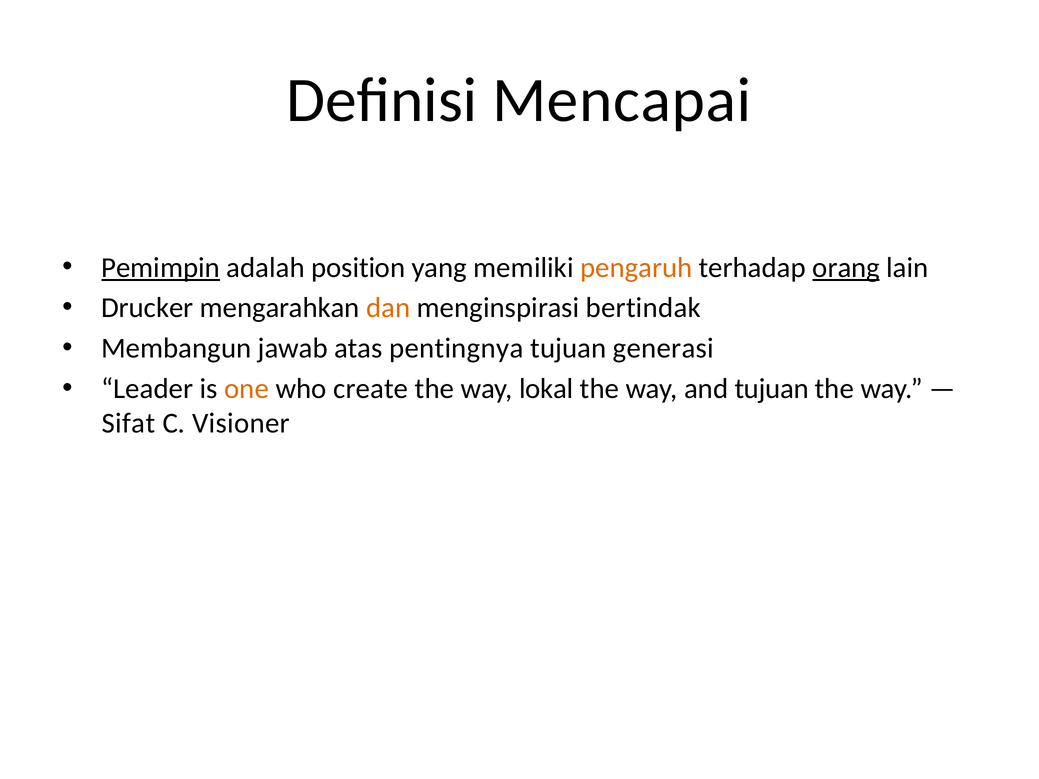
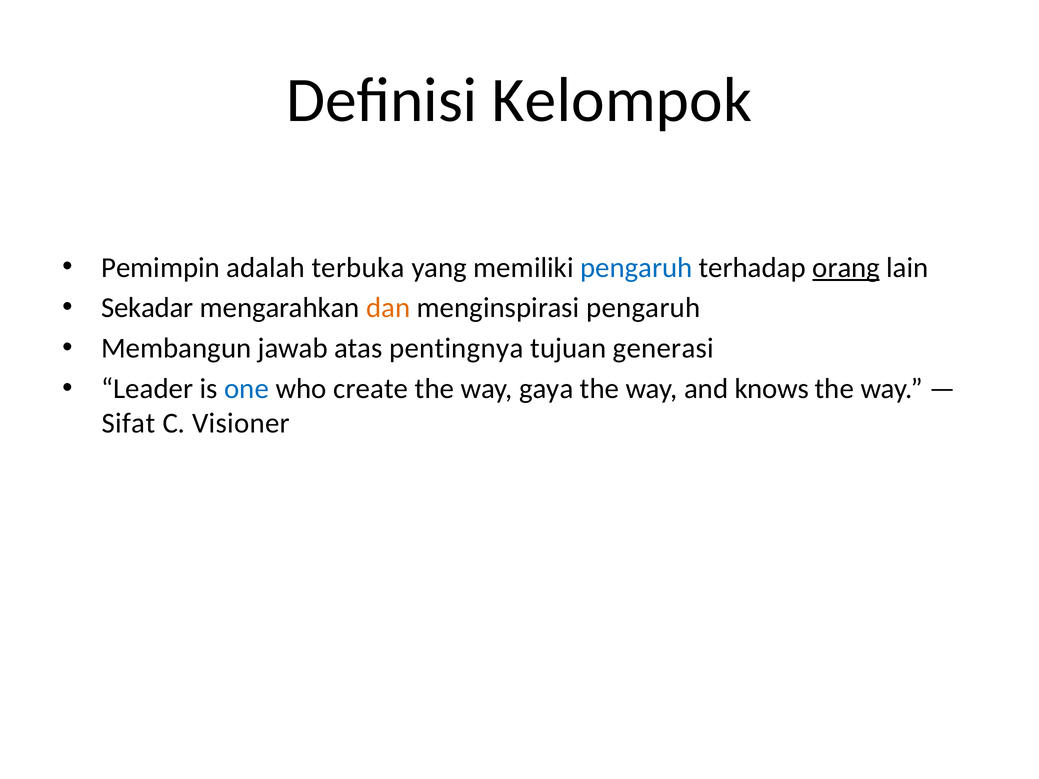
Mencapai: Mencapai -> Kelompok (622, 101)
Pemimpin underline: present -> none (161, 268)
position: position -> terbuka (358, 268)
pengaruh colour: orange -> blue (636, 268)
Drucker: Drucker -> Sekadar (147, 308)
menginspirasi bertindak: bertindak -> pengaruh (643, 308)
one colour: orange -> blue (247, 389)
lokal: lokal -> gaya (546, 389)
and tujuan: tujuan -> knows (772, 389)
